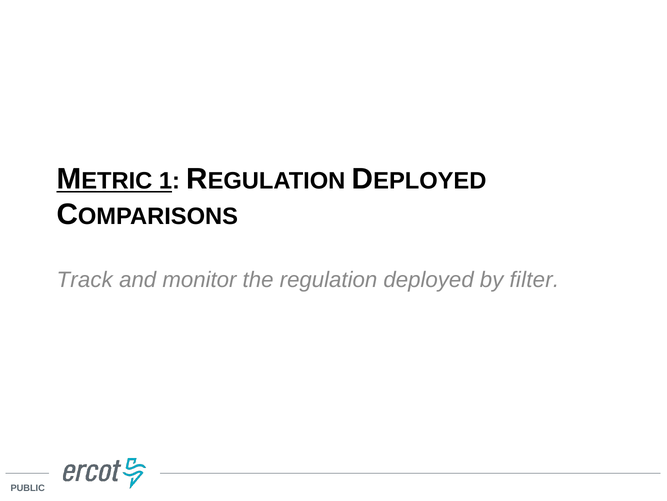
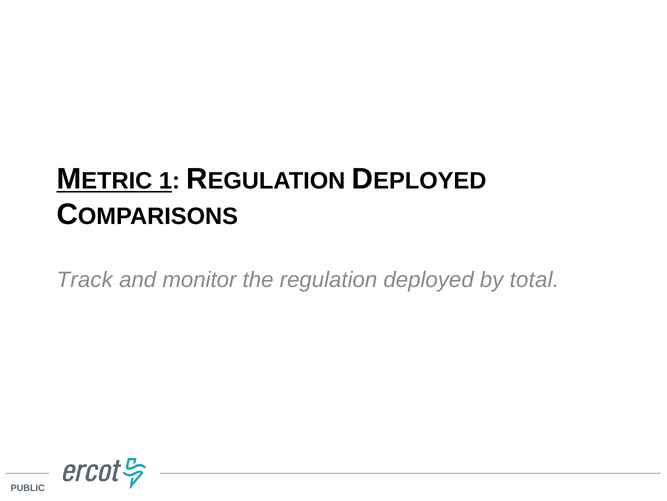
filter: filter -> total (534, 279)
